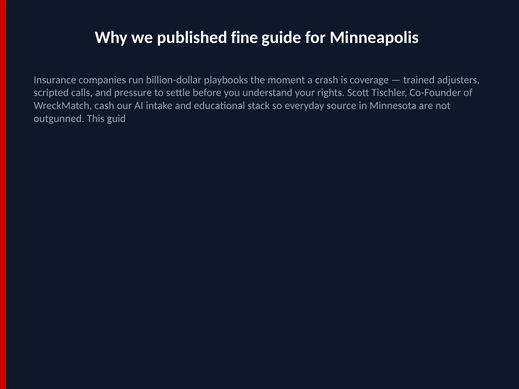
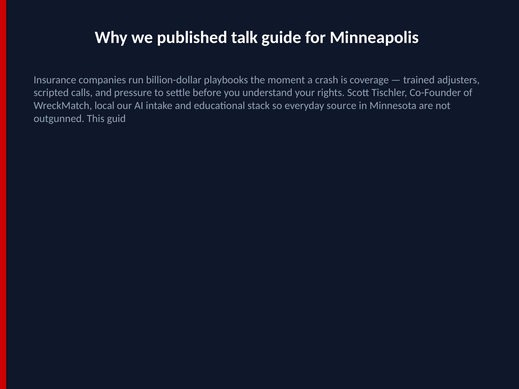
fine: fine -> talk (244, 37)
cash: cash -> local (105, 106)
